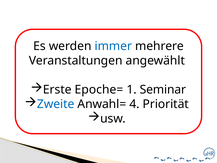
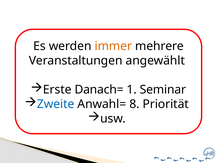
immer colour: blue -> orange (113, 46)
Epoche=: Epoche= -> Danach= (99, 89)
4: 4 -> 8 (134, 104)
